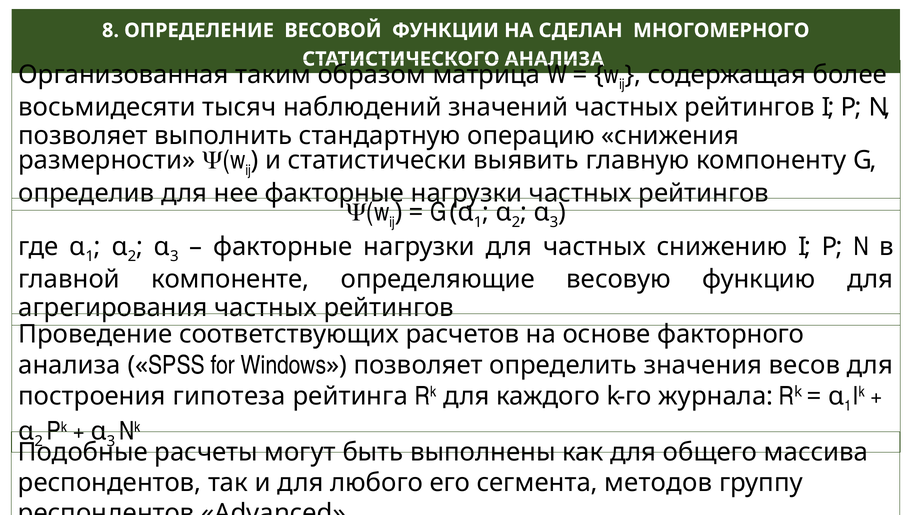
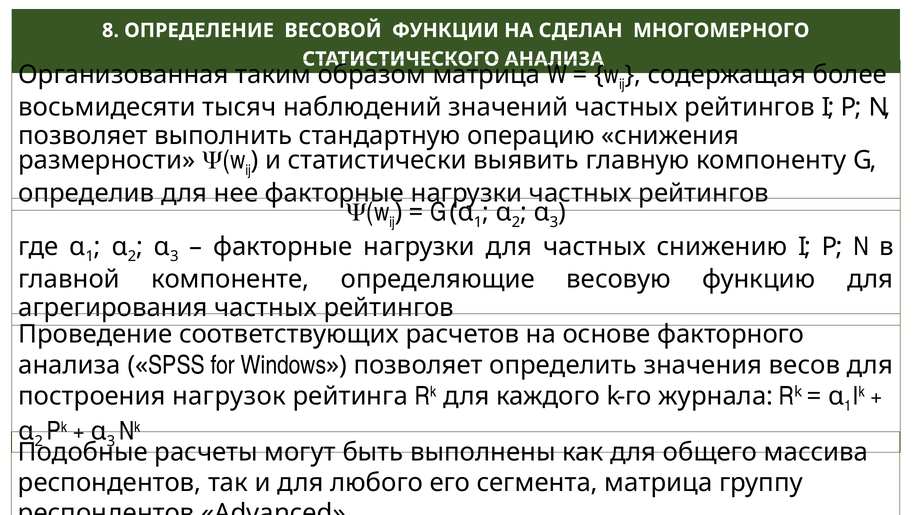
гипотеза: гипотеза -> нагрузок (229, 396)
сегмента методов: методов -> матрица (658, 483)
